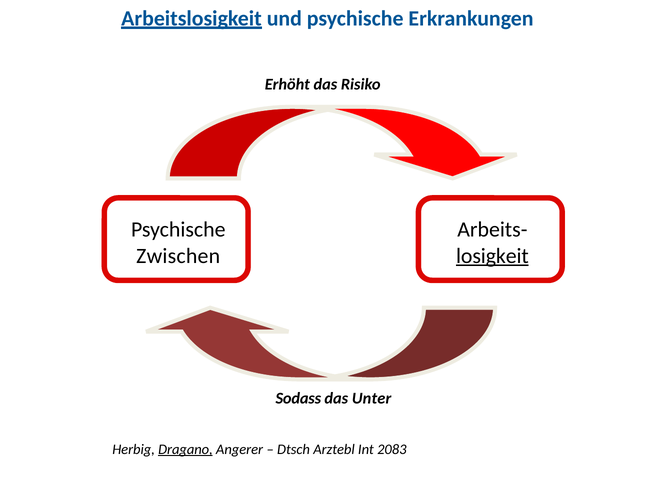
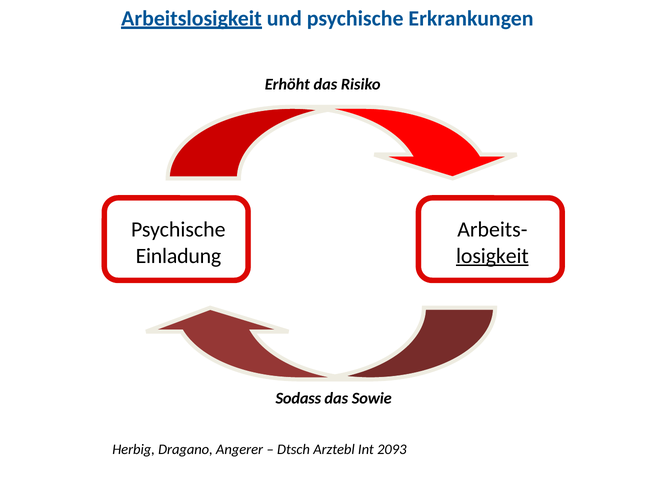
Zwischen: Zwischen -> Einladung (178, 256)
Unter: Unter -> Sowie (372, 398)
Dragano underline: present -> none (185, 449)
2083: 2083 -> 2093 (392, 449)
